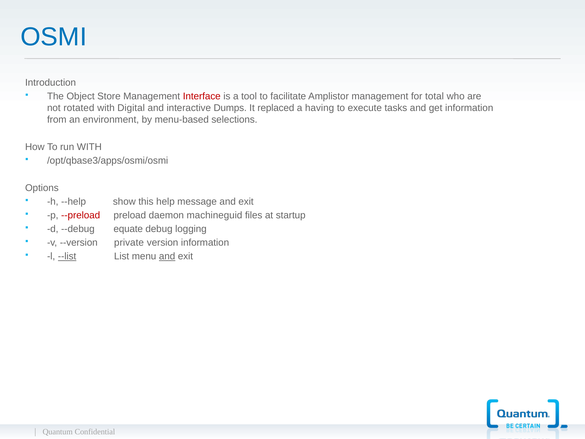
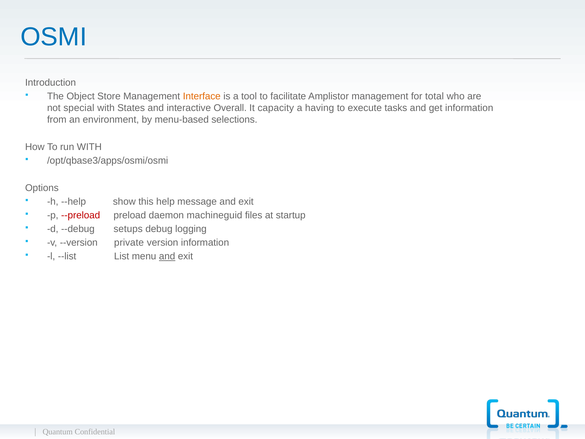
Interface colour: red -> orange (202, 96)
rotated: rotated -> special (79, 108)
Digital: Digital -> States (131, 108)
Dumps: Dumps -> Overall (230, 108)
replaced: replaced -> capacity (276, 108)
equate: equate -> setups (128, 229)
--list underline: present -> none (67, 256)
